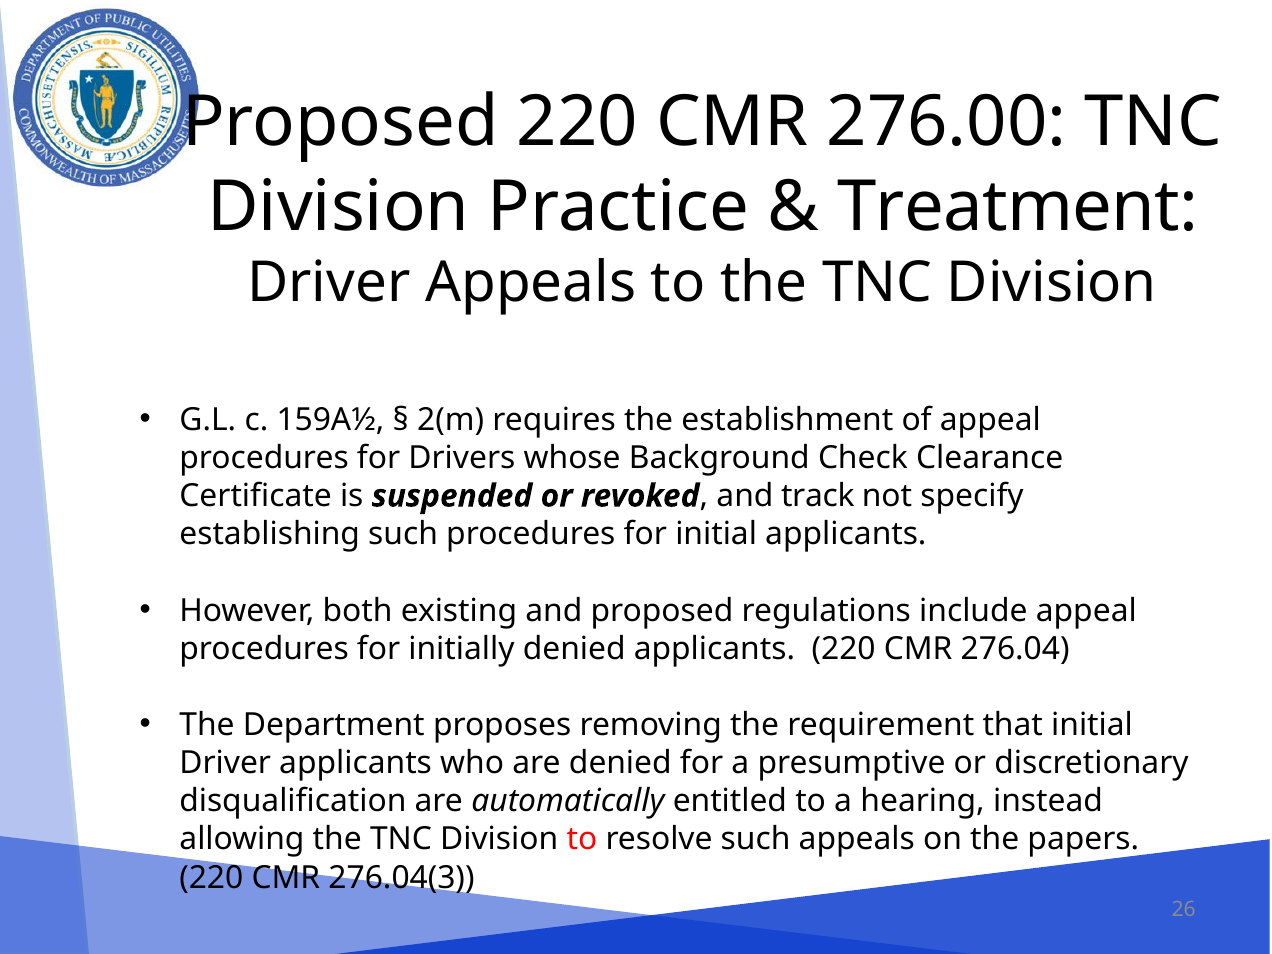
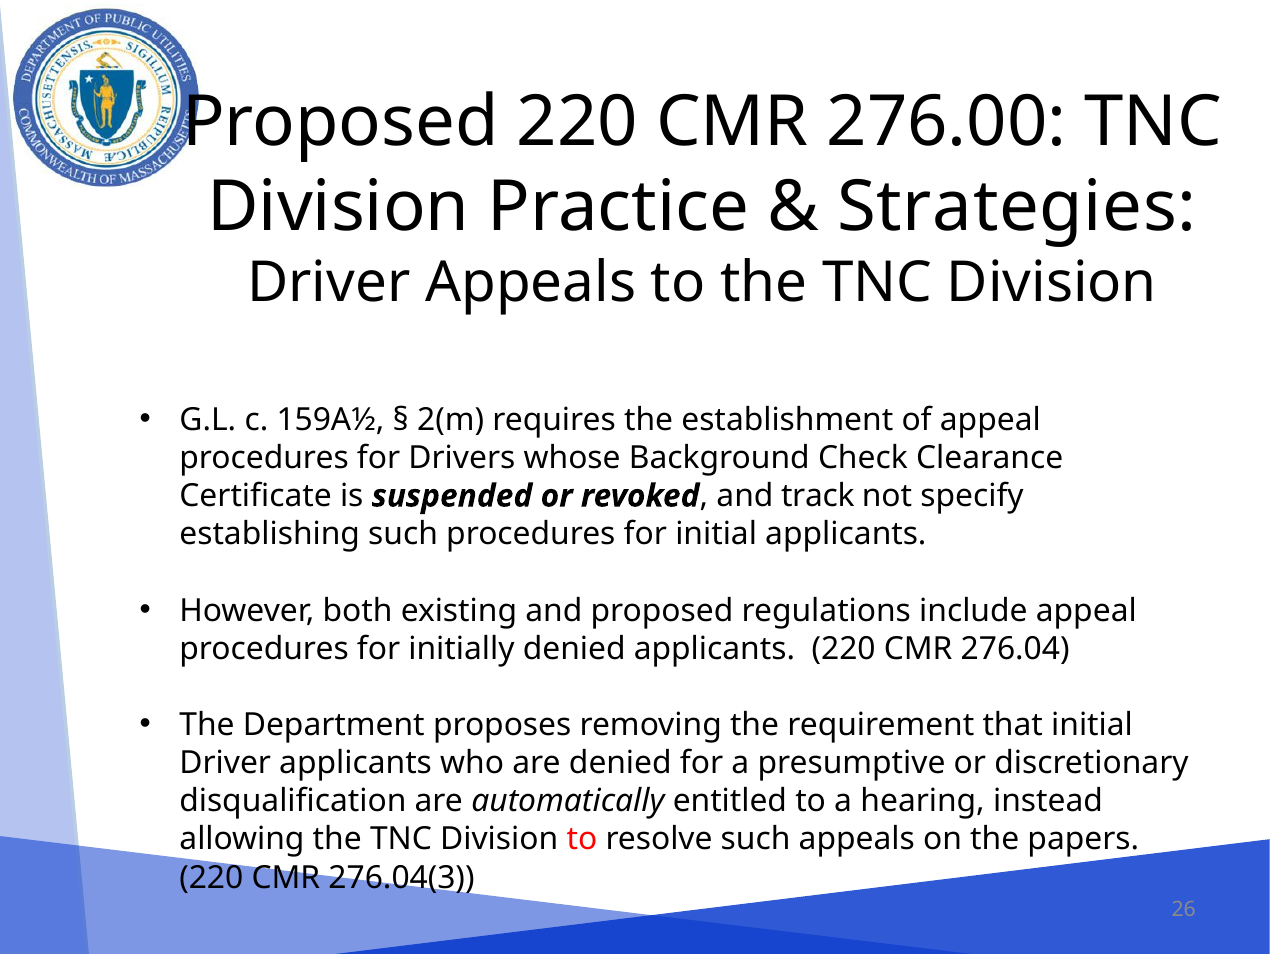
Treatment: Treatment -> Strategies (1017, 207)
